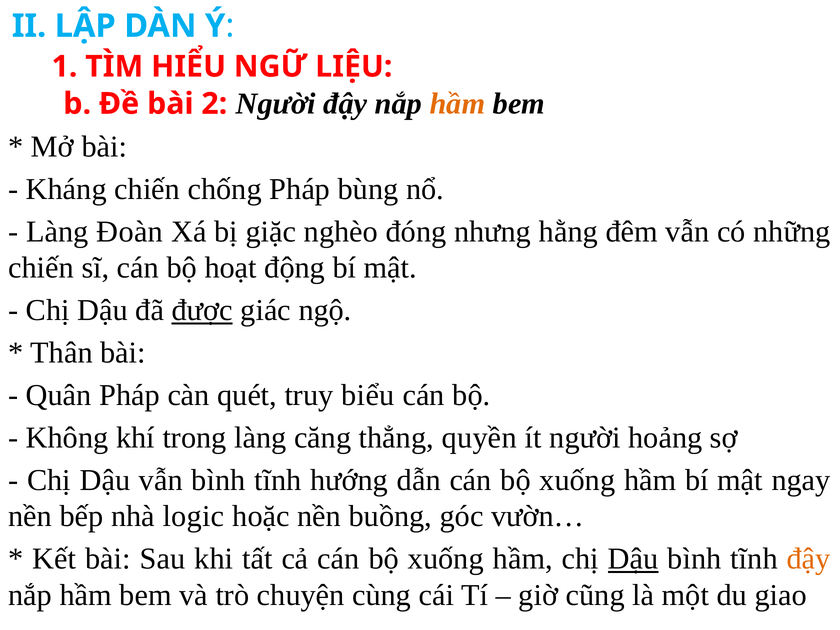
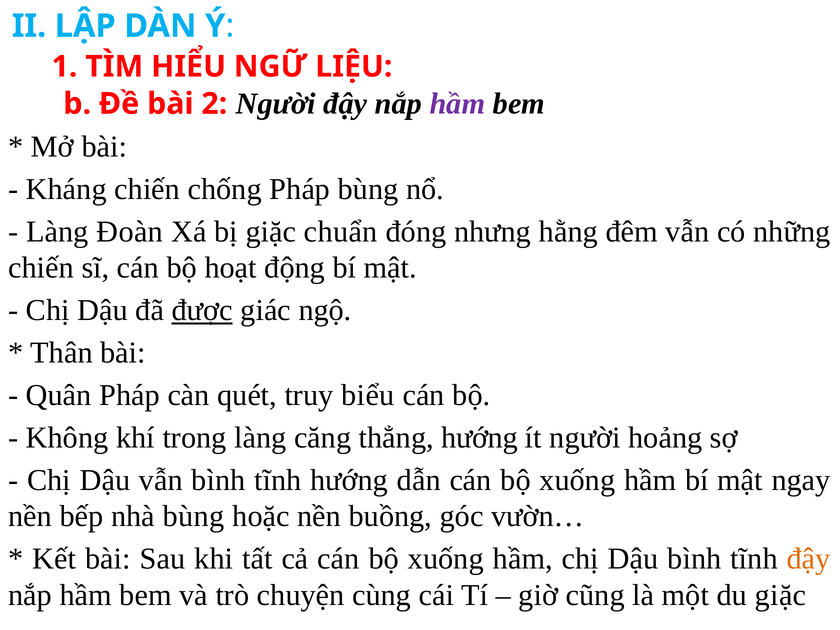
hầm colour: orange -> purple (457, 104)
nghèo: nghèo -> chuẩn (341, 232)
thẳng quyền: quyền -> hướng (480, 438)
nhà logic: logic -> bùng (193, 516)
Dậu underline: present -> none (633, 559)
du giao: giao -> giặc (781, 595)
